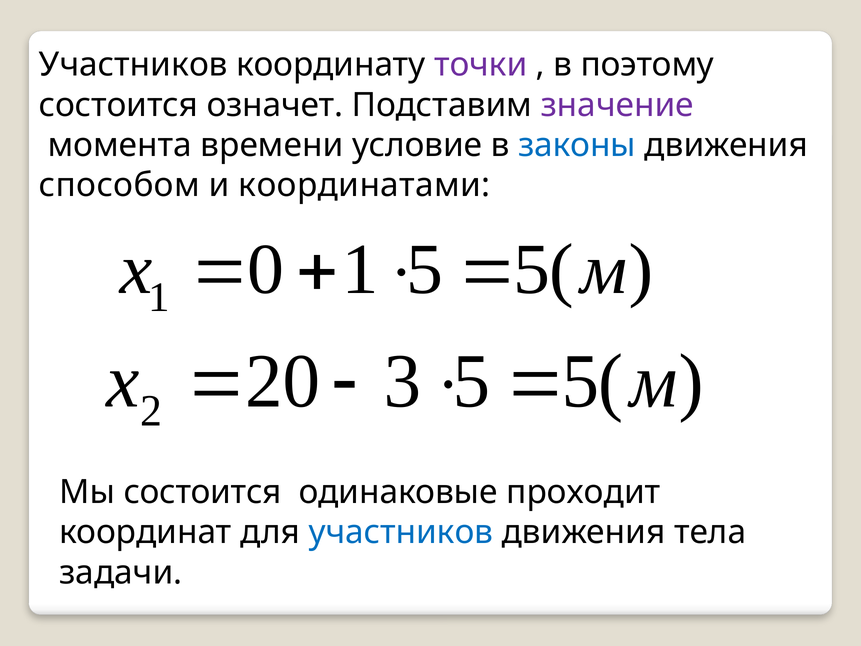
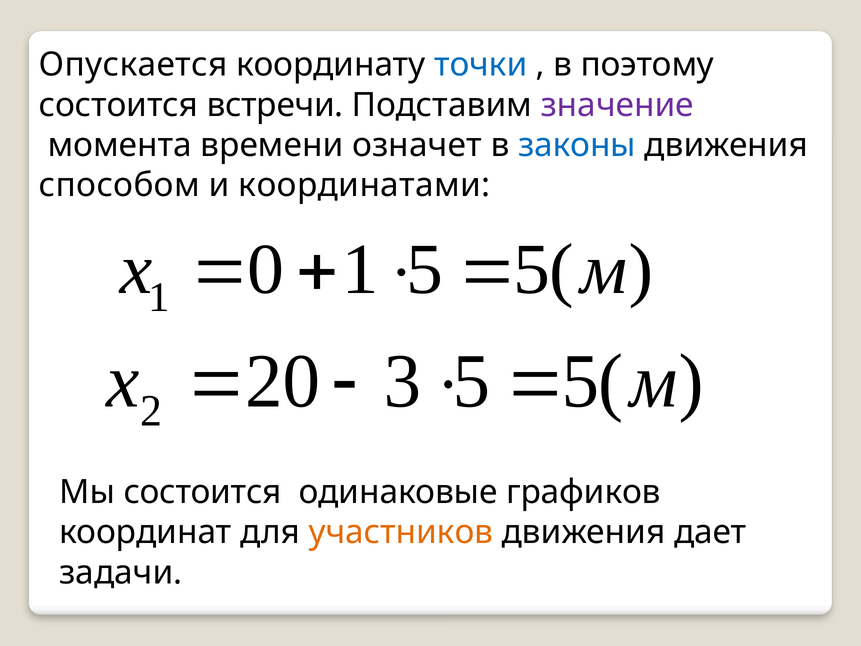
Участников: Участников -> Опускается (133, 65)
точки colour: purple -> blue (481, 65)
означет: означет -> встречи (275, 105)
условие: условие -> означет (417, 145)
проходит: проходит -> графиков (584, 492)
участников colour: blue -> orange (401, 532)
тела: тела -> дает (710, 532)
